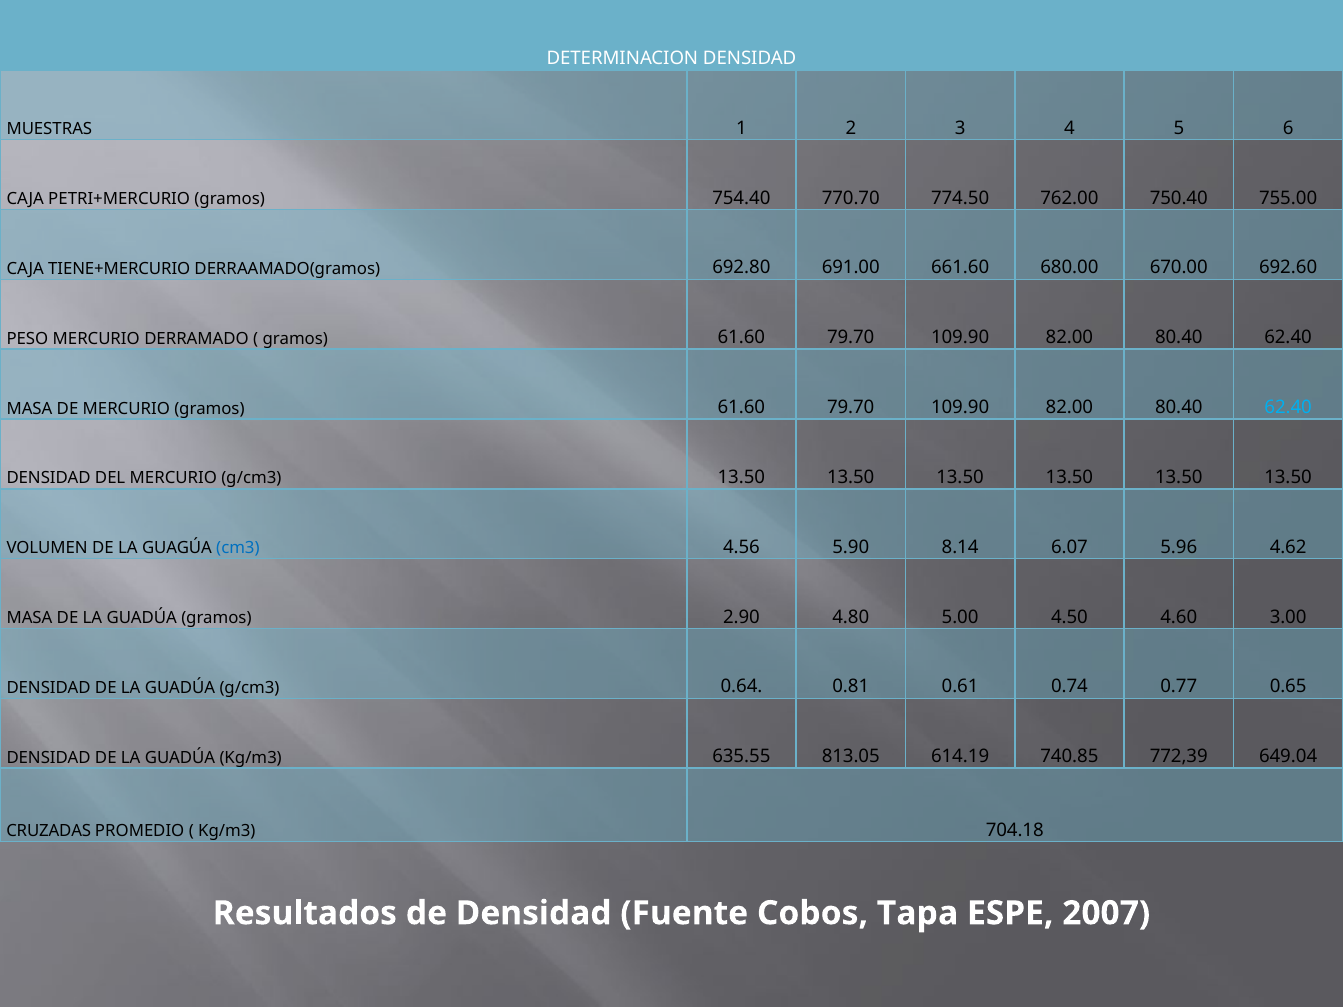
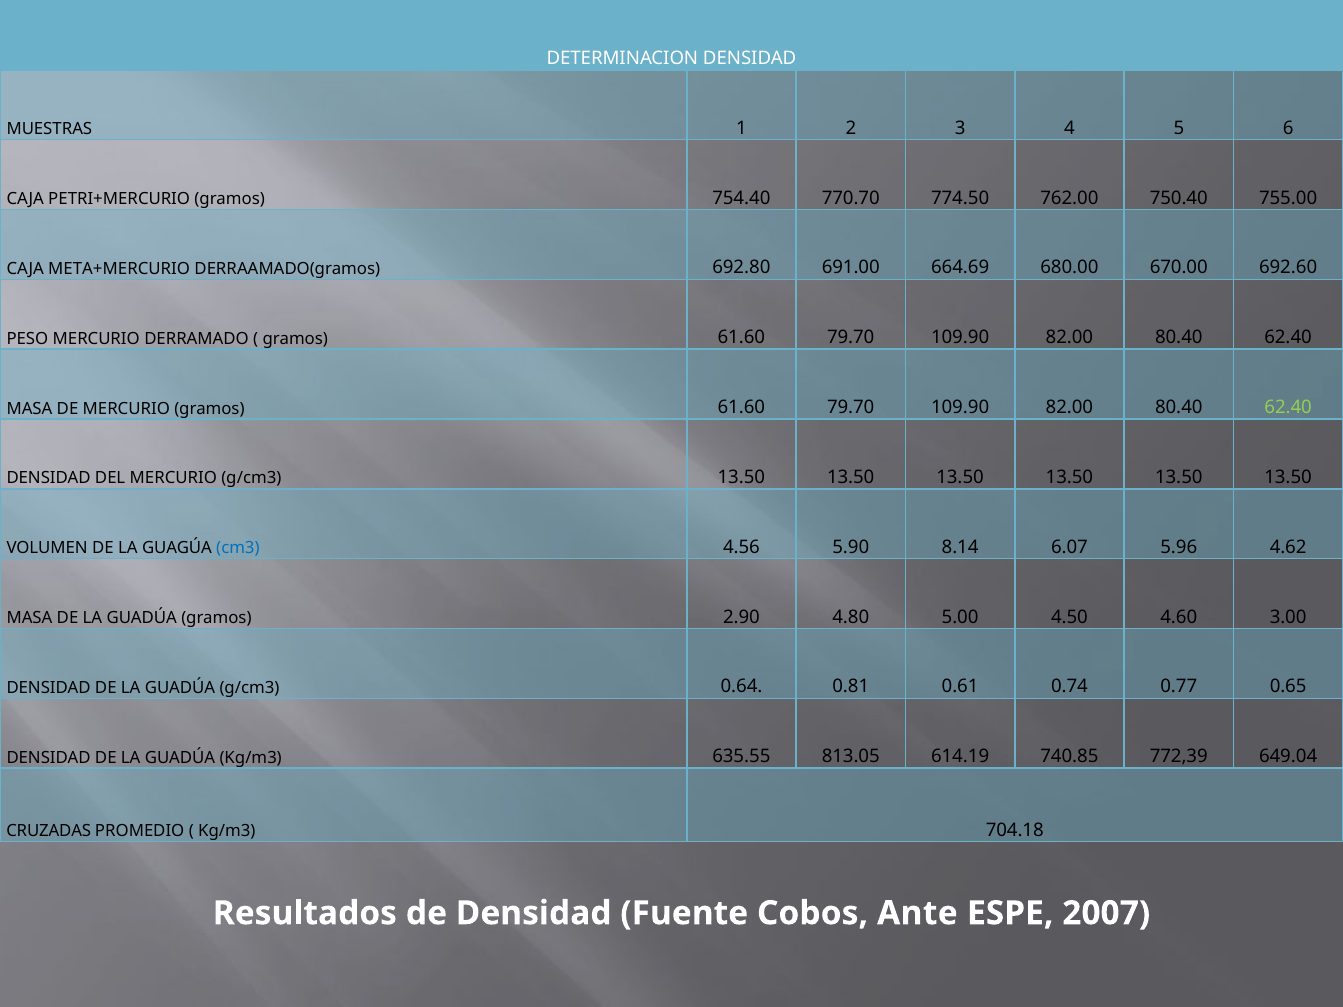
TIENE+MERCURIO: TIENE+MERCURIO -> META+MERCURIO (119, 269)
661.60: 661.60 -> 664.69 (960, 268)
62.40 colour: light blue -> light green (1288, 408)
Tapa: Tapa -> Ante (917, 913)
